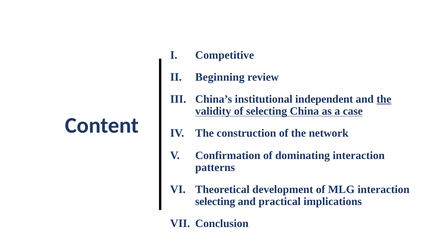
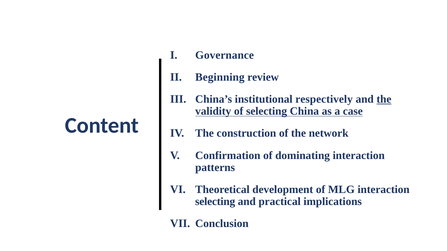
Competitive: Competitive -> Governance (225, 55)
independent: independent -> respectively (324, 99)
